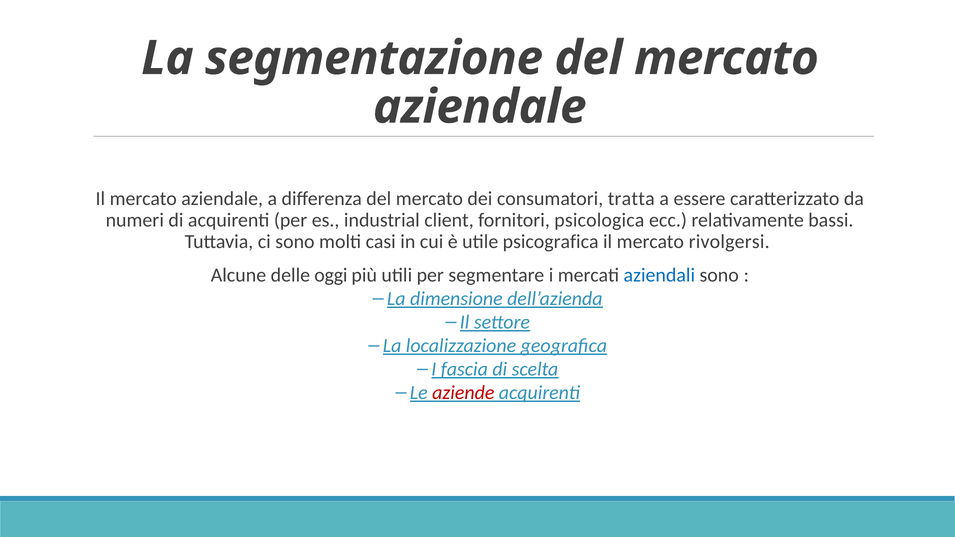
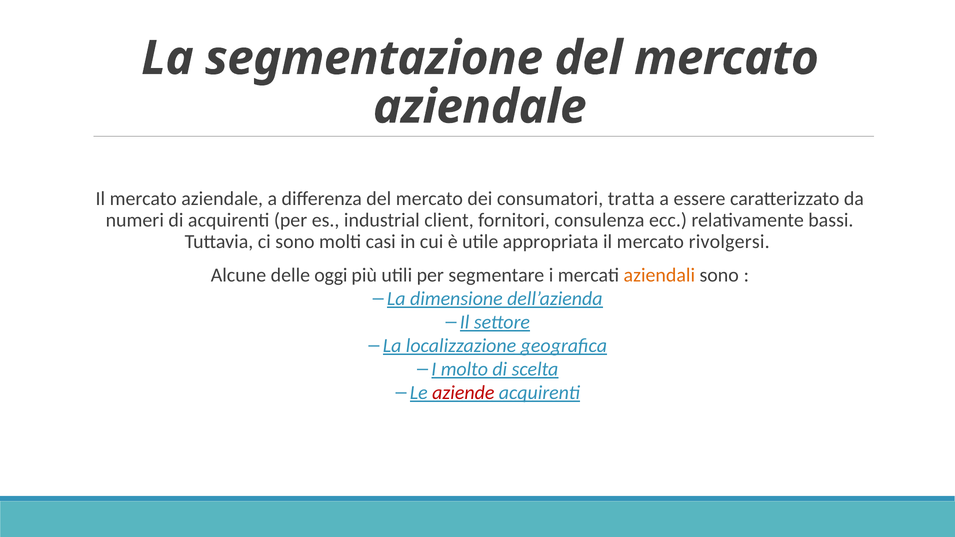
psicologica: psicologica -> consulenza (599, 220)
psicografica: psicografica -> appropriata (551, 242)
aziendali colour: blue -> orange (659, 275)
fascia: fascia -> molto (464, 369)
